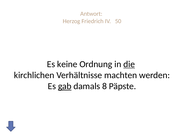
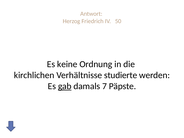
die underline: present -> none (129, 64)
machten: machten -> studierte (121, 75)
8: 8 -> 7 (105, 86)
